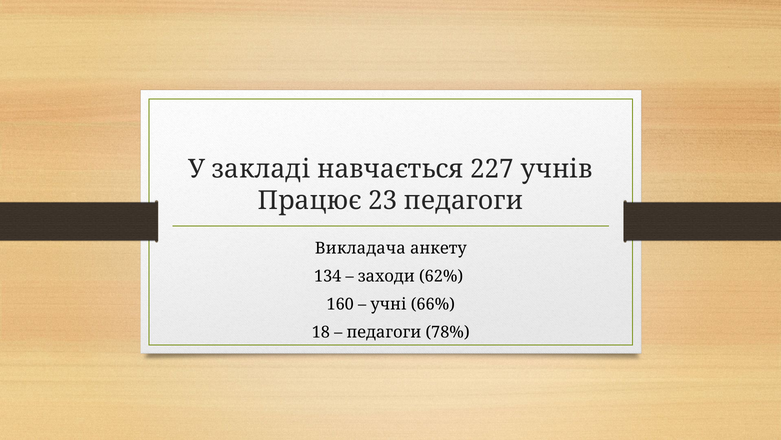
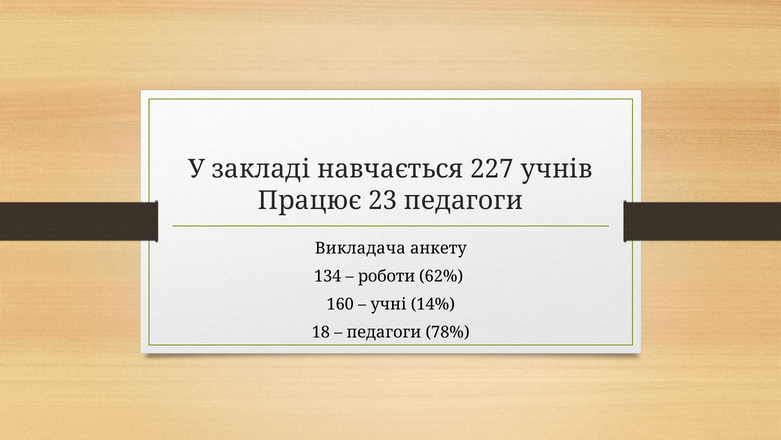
заходи: заходи -> роботи (387, 276)
66%: 66% -> 14% (433, 304)
